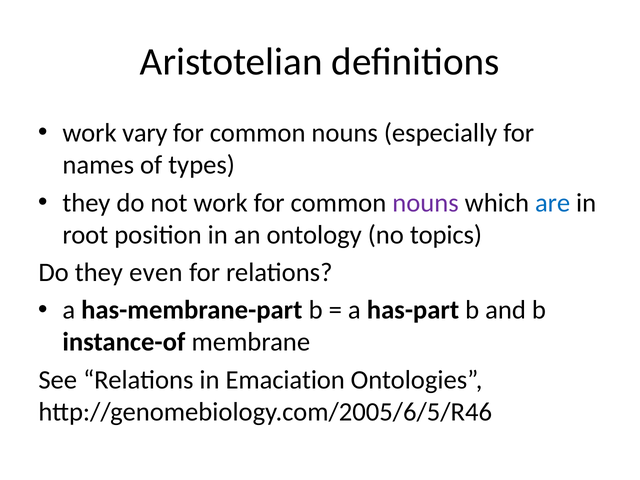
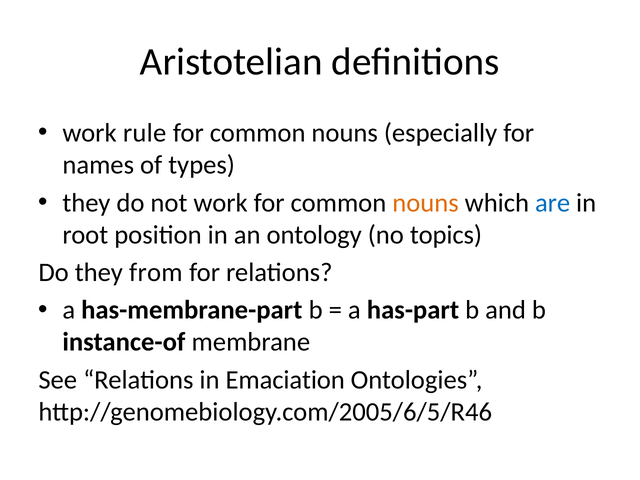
vary: vary -> rule (145, 133)
nouns colour: purple -> orange (426, 203)
even: even -> from (156, 272)
